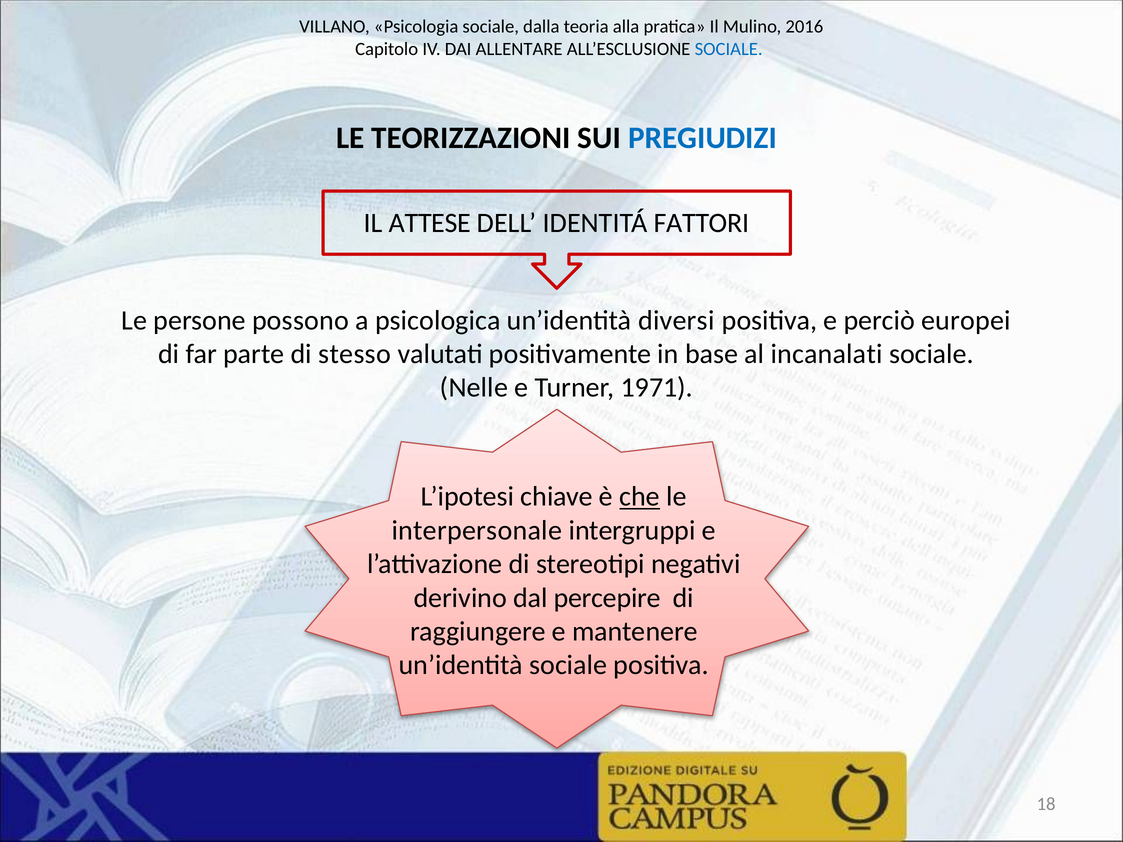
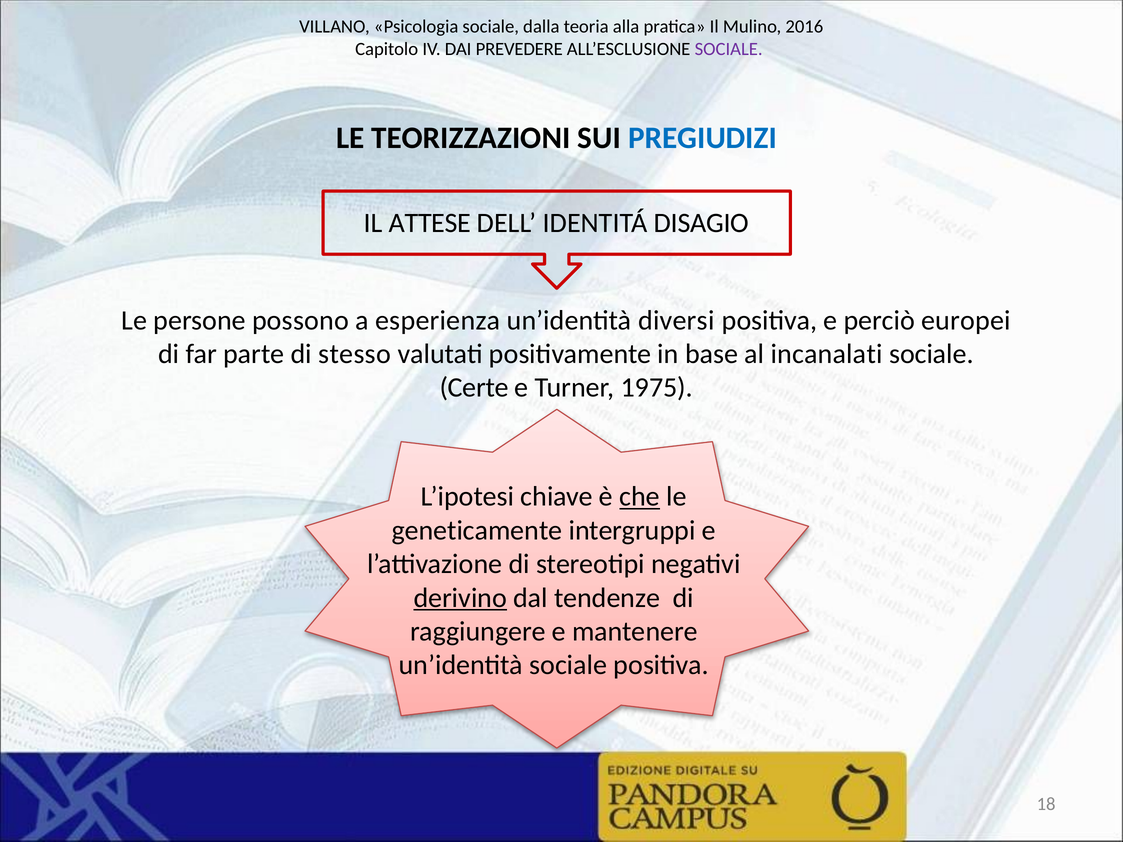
ALLENTARE: ALLENTARE -> PREVEDERE (519, 49)
SOCIALE colour: blue -> purple (729, 49)
FATTORI: FATTORI -> DISAGIO (701, 223)
psicologica: psicologica -> esperienza (438, 320)
Nelle: Nelle -> Certe (474, 388)
1971: 1971 -> 1975 (657, 388)
interpersonale: interpersonale -> geneticamente (477, 531)
derivino underline: none -> present (460, 598)
percepire: percepire -> tendenze (607, 598)
